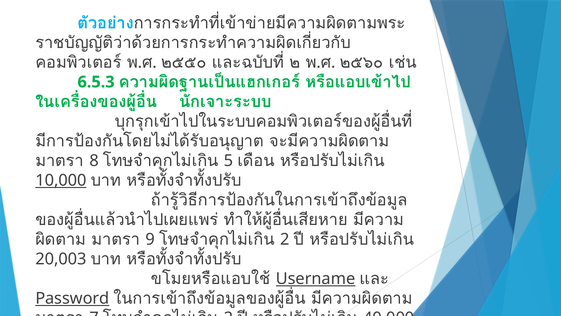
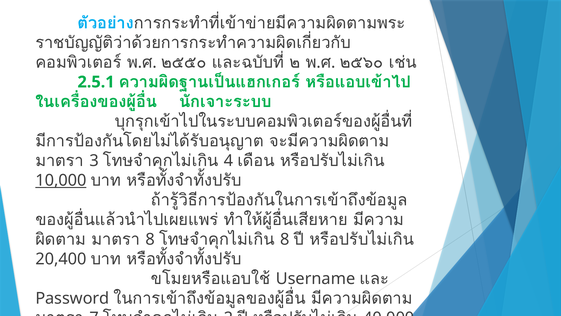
6.5.3: 6.5.3 -> 2.5.1 (96, 82)
8: 8 -> 3 (94, 160)
5: 5 -> 4 (229, 160)
9: 9 -> 8 (150, 239)
2: 2 -> 8 (285, 239)
20,003: 20,003 -> 20,400 (61, 259)
Username underline: present -> none (316, 278)
Password underline: present -> none (72, 298)
